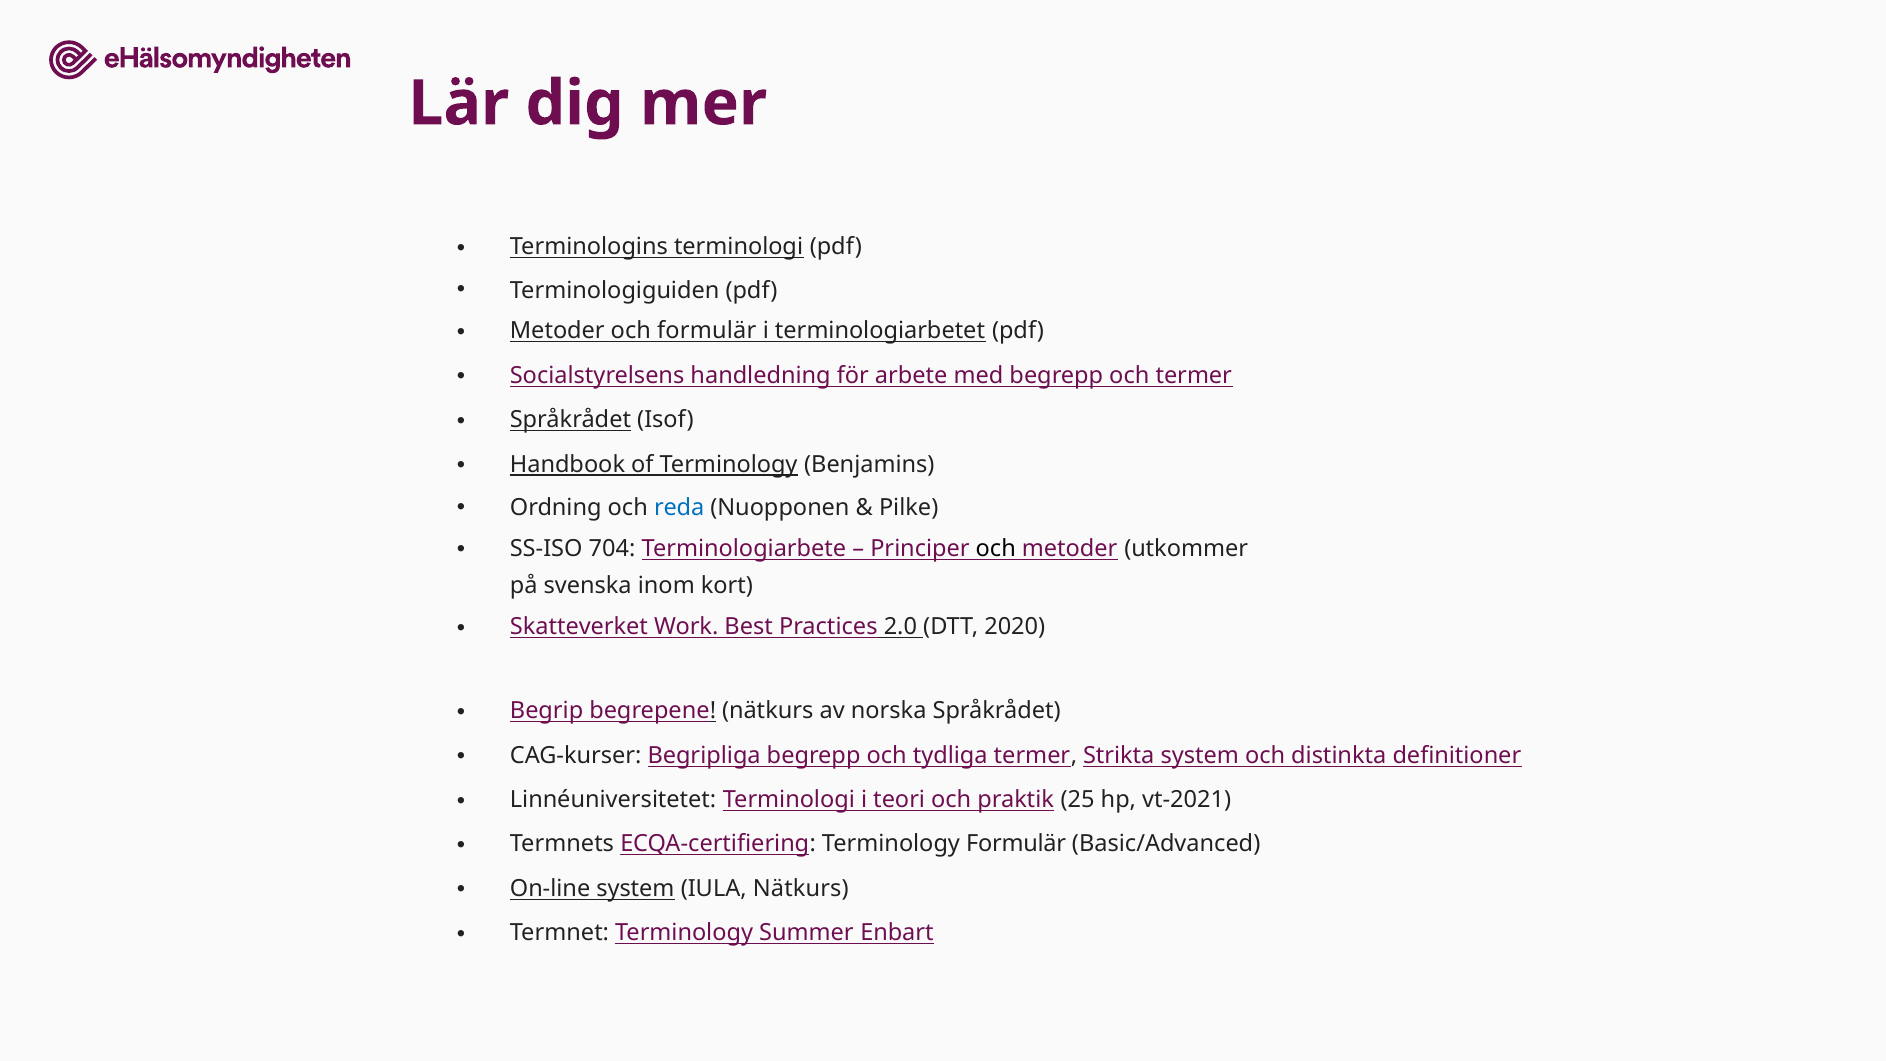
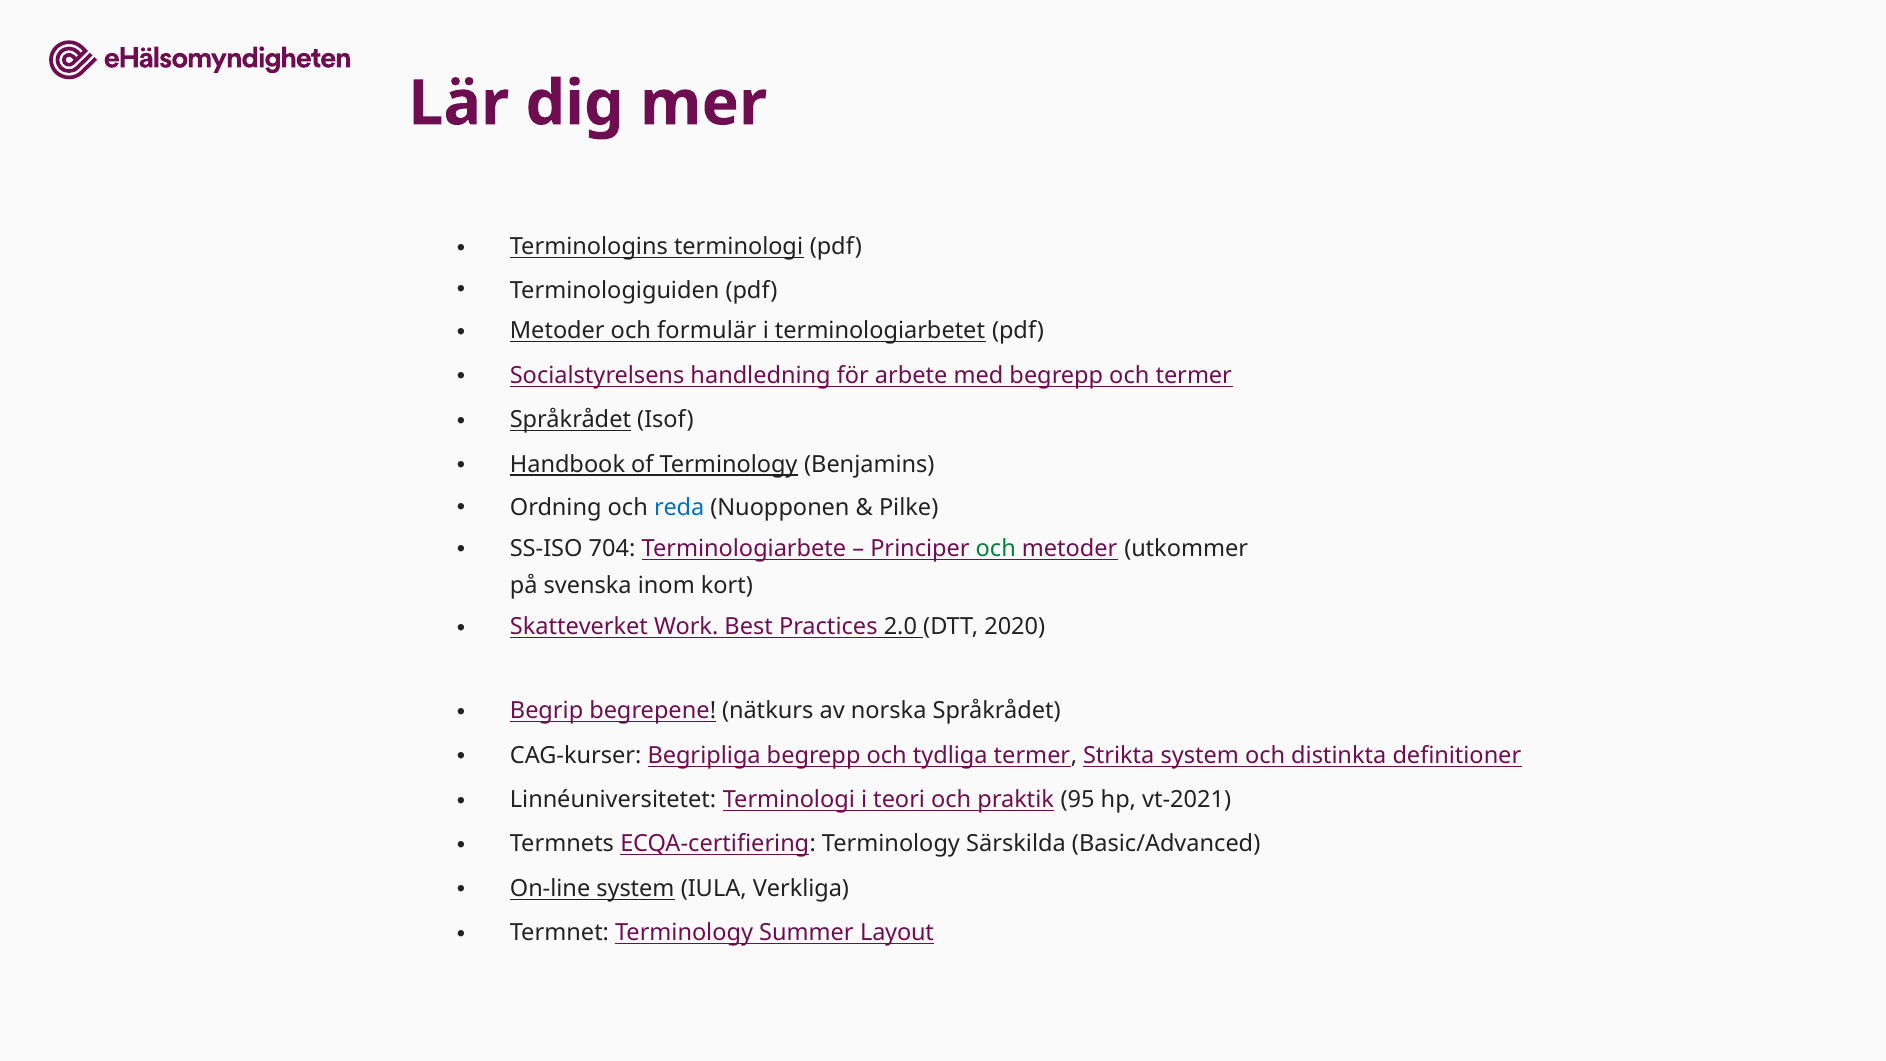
och colour: black -> green (996, 548)
25: 25 -> 95 (1078, 800)
Terminology Formulär: Formulär -> Särskilda (1016, 844)
IULA Nätkurs: Nätkurs -> Verkliga (801, 888)
Enbart: Enbart -> Layout (897, 933)
